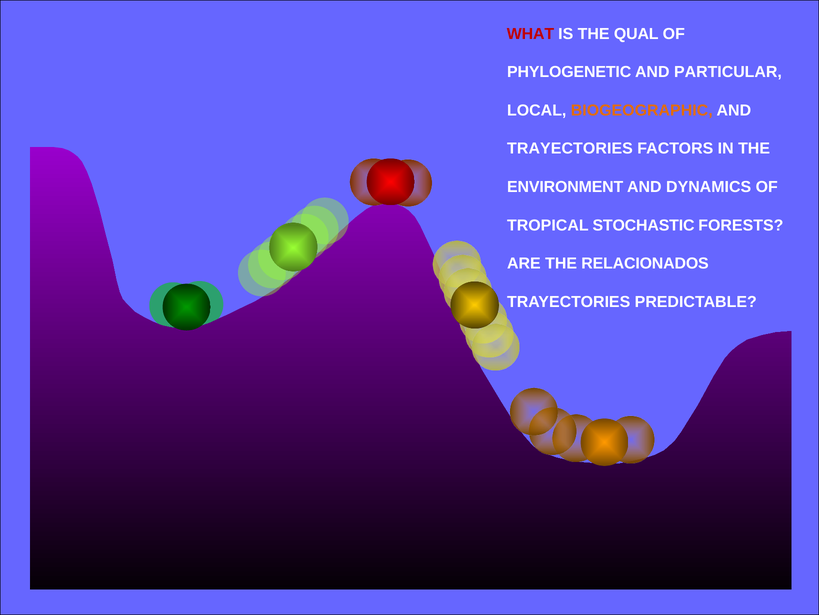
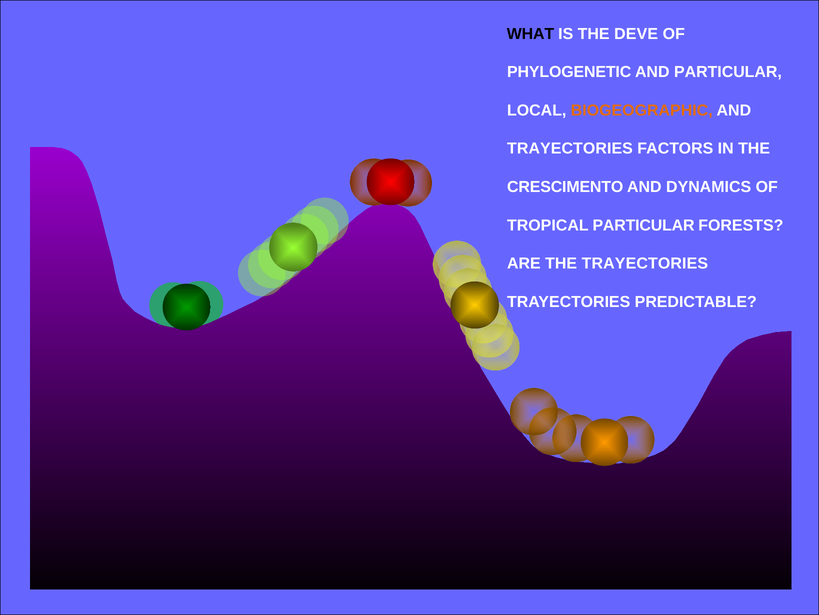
WHAT colour: red -> black (530, 34)
QUAL: QUAL -> DEVE (636, 34)
ENVIRONMENT: ENVIRONMENT -> CRESCIMENTO (565, 187)
TROPICAL STOCHASTIC: STOCHASTIC -> PARTICULAR (644, 225)
THE RELACIONADOS: RELACIONADOS -> TRAYECTORIES (645, 263)
